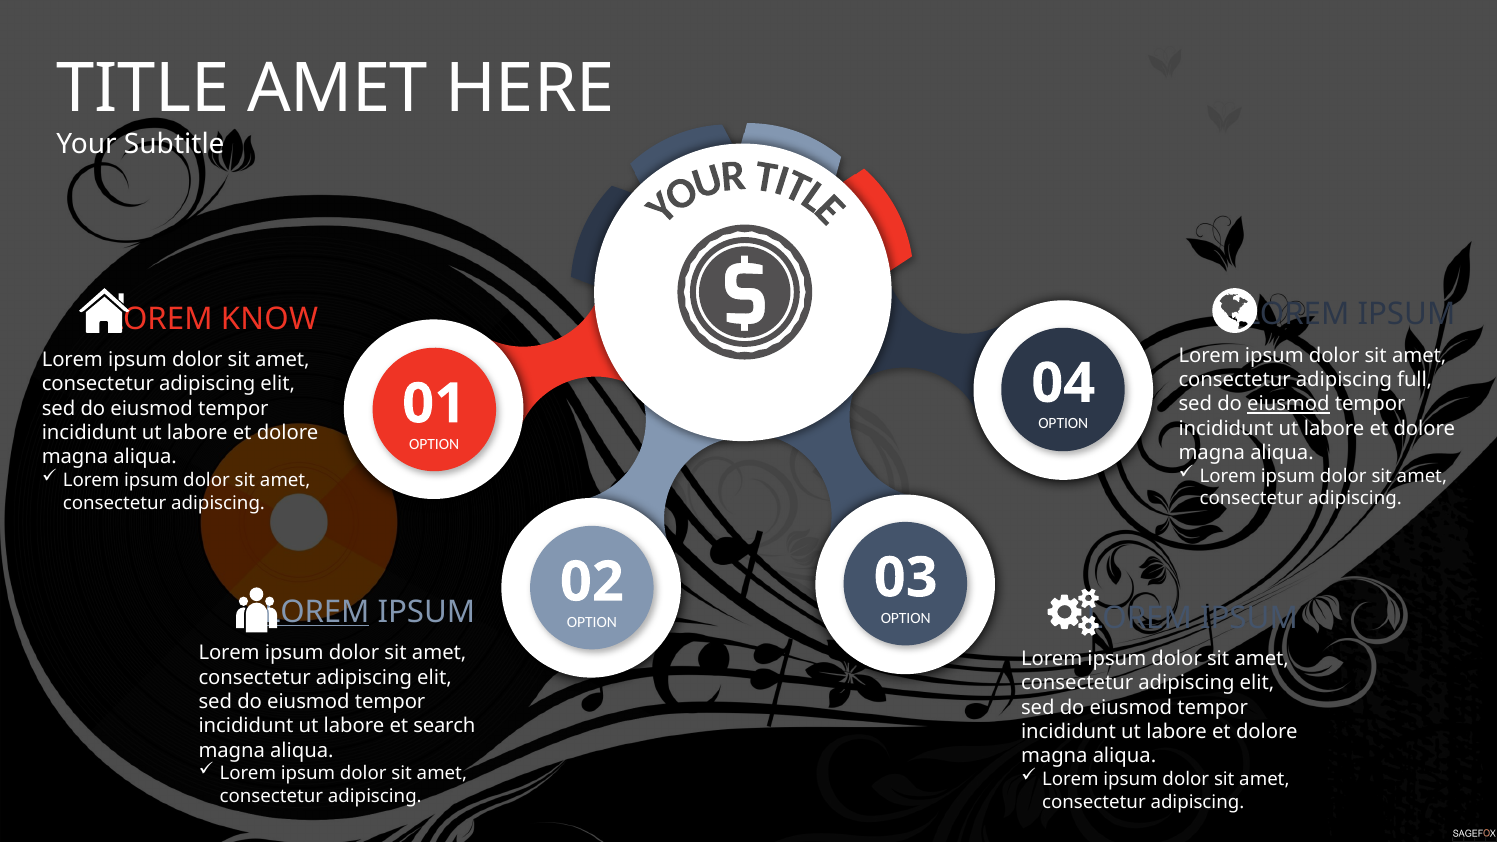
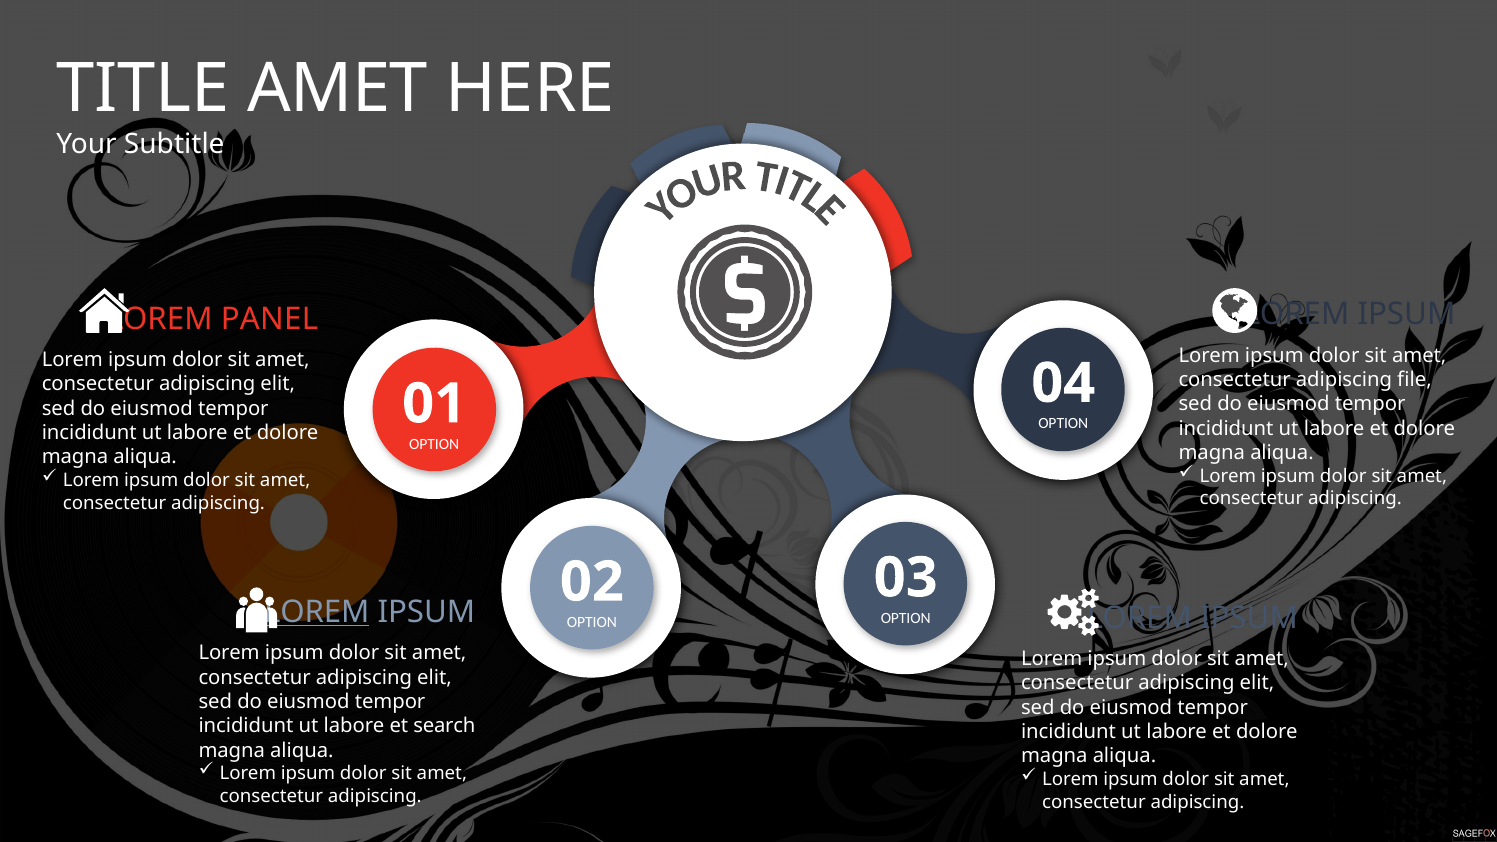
KNOW: KNOW -> PANEL (269, 319)
full: full -> file (1415, 380)
eiusmod underline: present -> none (1288, 404)
